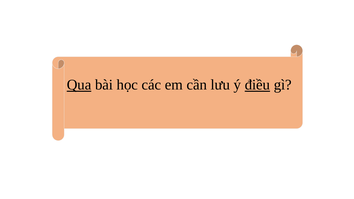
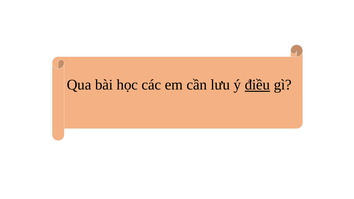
Qua underline: present -> none (79, 85)
